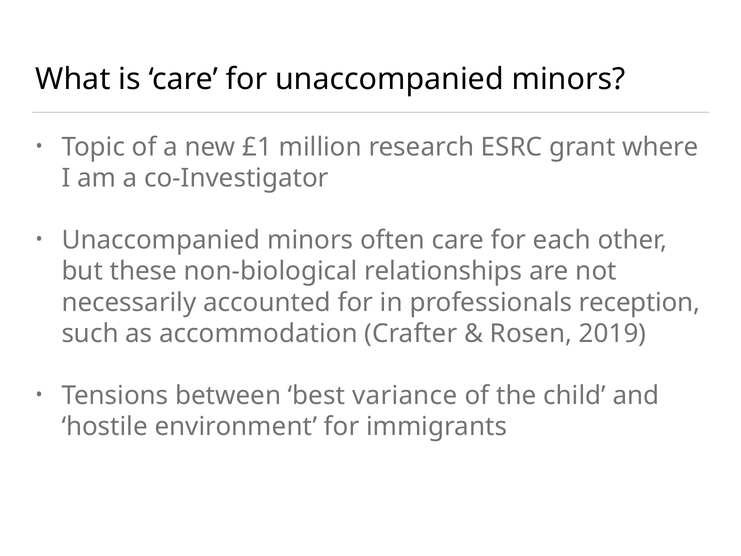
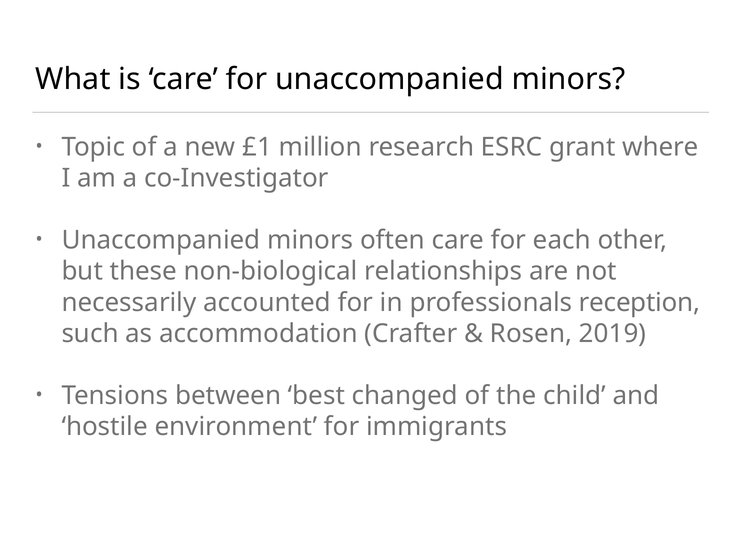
variance: variance -> changed (405, 395)
